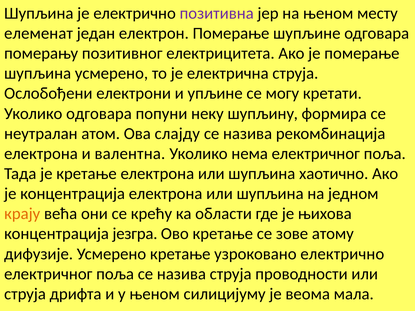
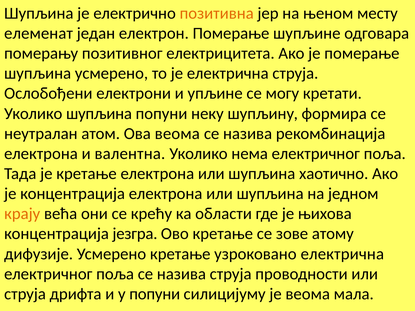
позитивна colour: purple -> orange (217, 13)
Уколико одговара: одговара -> шупљина (99, 114)
Ова слајду: слајду -> веома (177, 134)
узроковано електрично: електрично -> електрична (342, 254)
у њеном: њеном -> попуни (155, 294)
